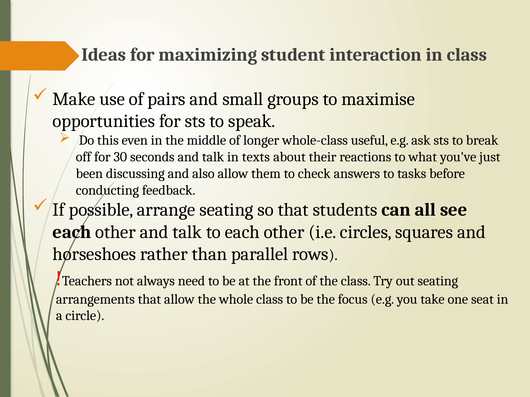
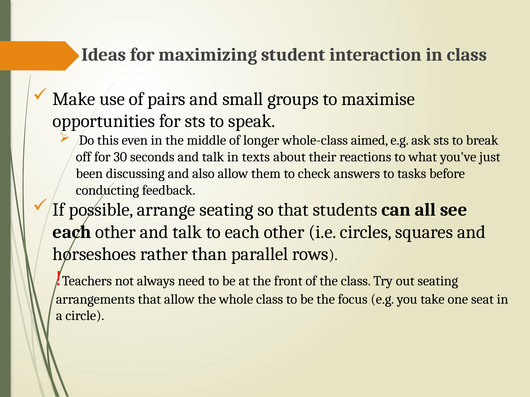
useful: useful -> aimed (369, 140)
